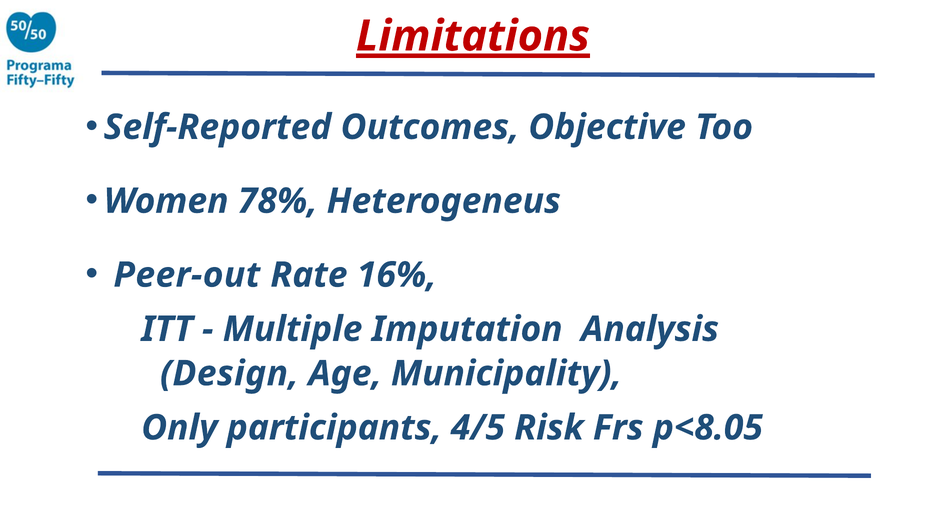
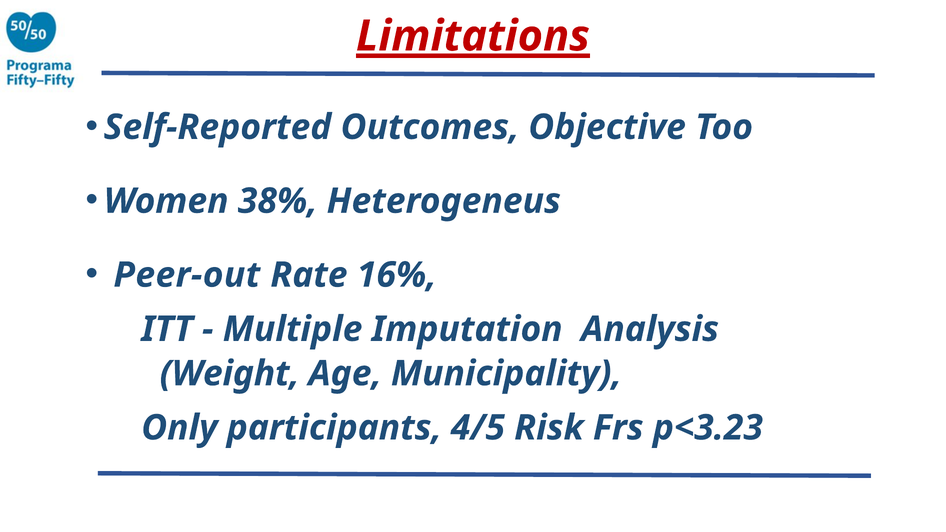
78%: 78% -> 38% (278, 201)
Design: Design -> Weight (230, 374)
p<8.05: p<8.05 -> p<3.23 (708, 428)
